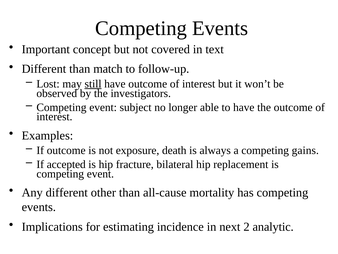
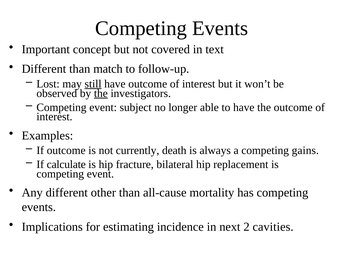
the underline: none -> present (101, 93)
exposure: exposure -> currently (138, 150)
accepted: accepted -> calculate (66, 164)
analytic: analytic -> cavities (273, 226)
